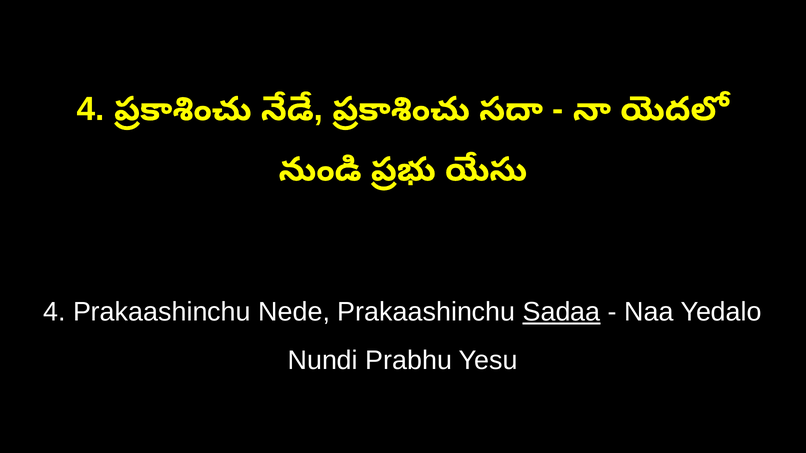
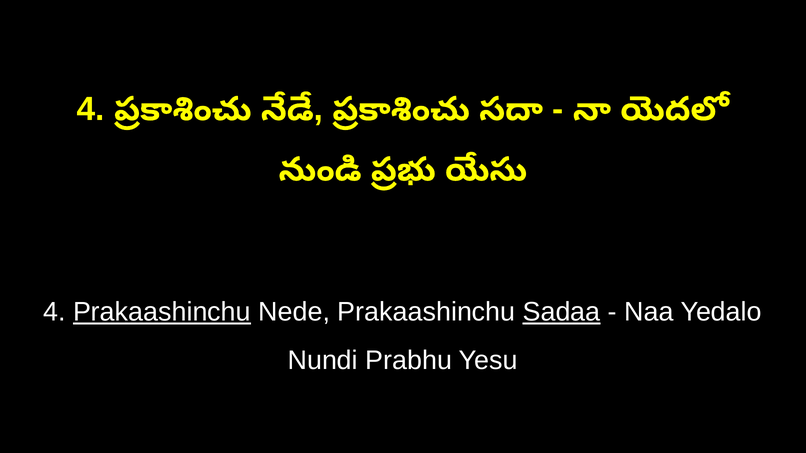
Prakaashinchu underline: none -> present (162, 312)
